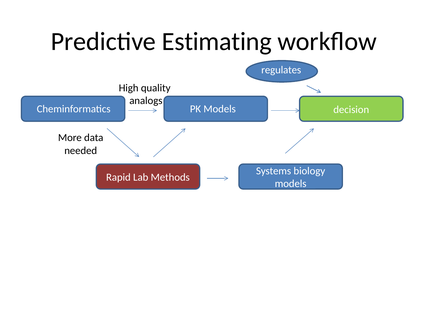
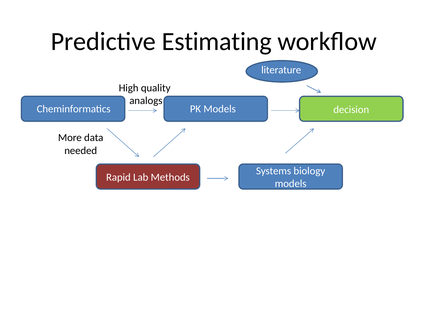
regulates: regulates -> literature (281, 70)
